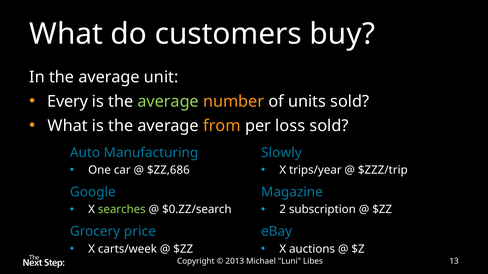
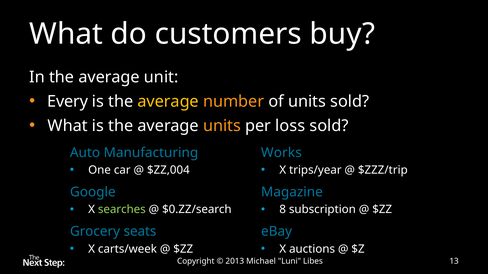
average colour: light green -> yellow (168, 102)
average from: from -> units (222, 126)
Slowly: Slowly -> Works (281, 153)
$ZZ,686: $ZZ,686 -> $ZZ,004 (168, 170)
2: 2 -> 8 (283, 210)
price: price -> seats (140, 232)
